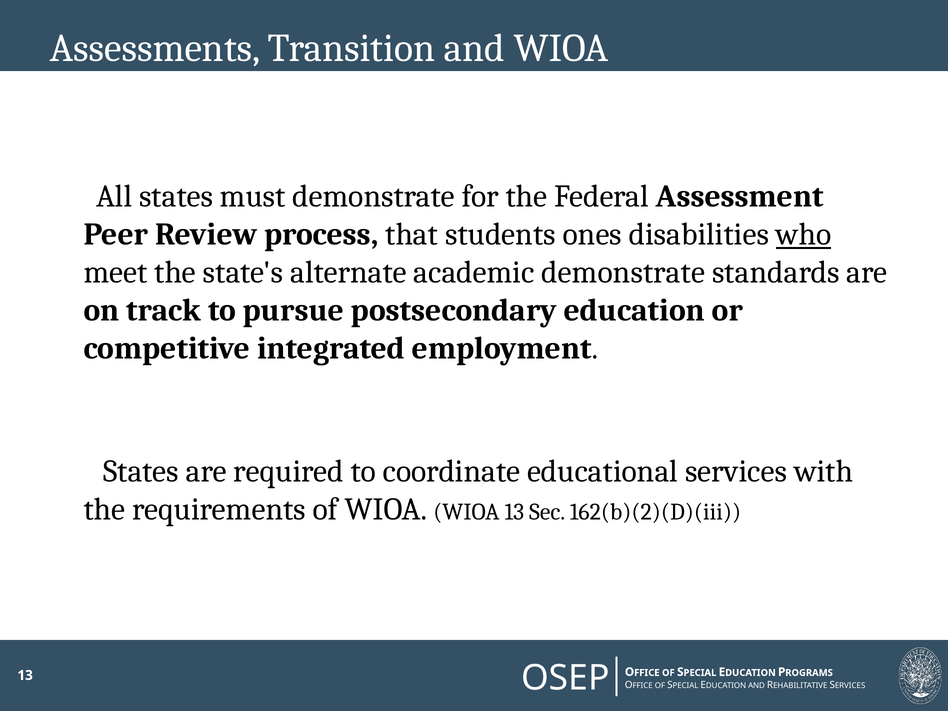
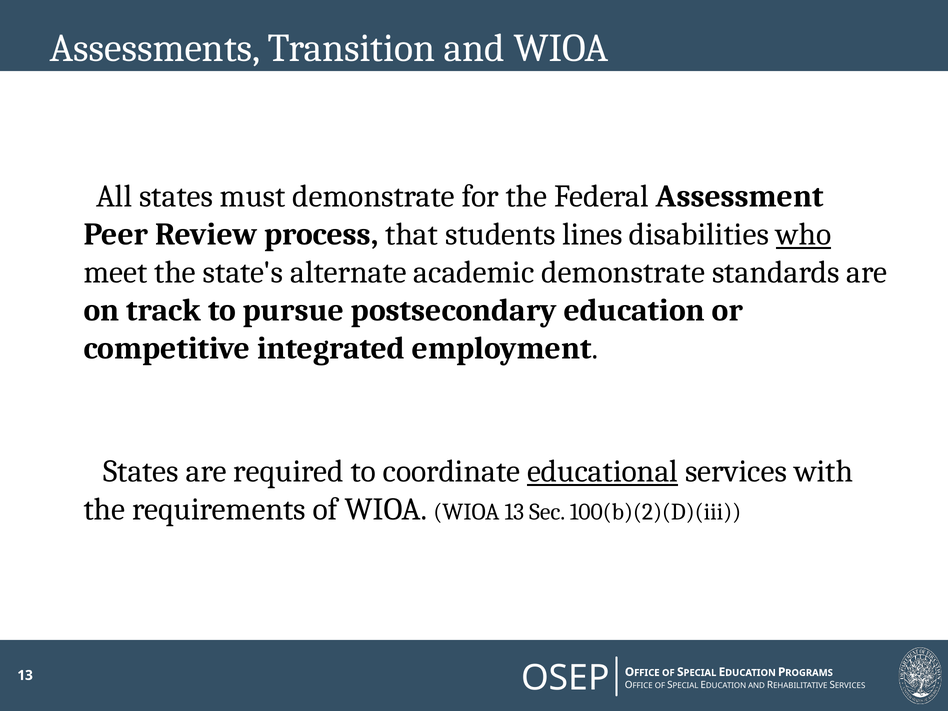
ones: ones -> lines (592, 234)
educational underline: none -> present (603, 471)
162(b)(2)(D)(iii: 162(b)(2)(D)(iii -> 100(b)(2)(D)(iii (656, 512)
